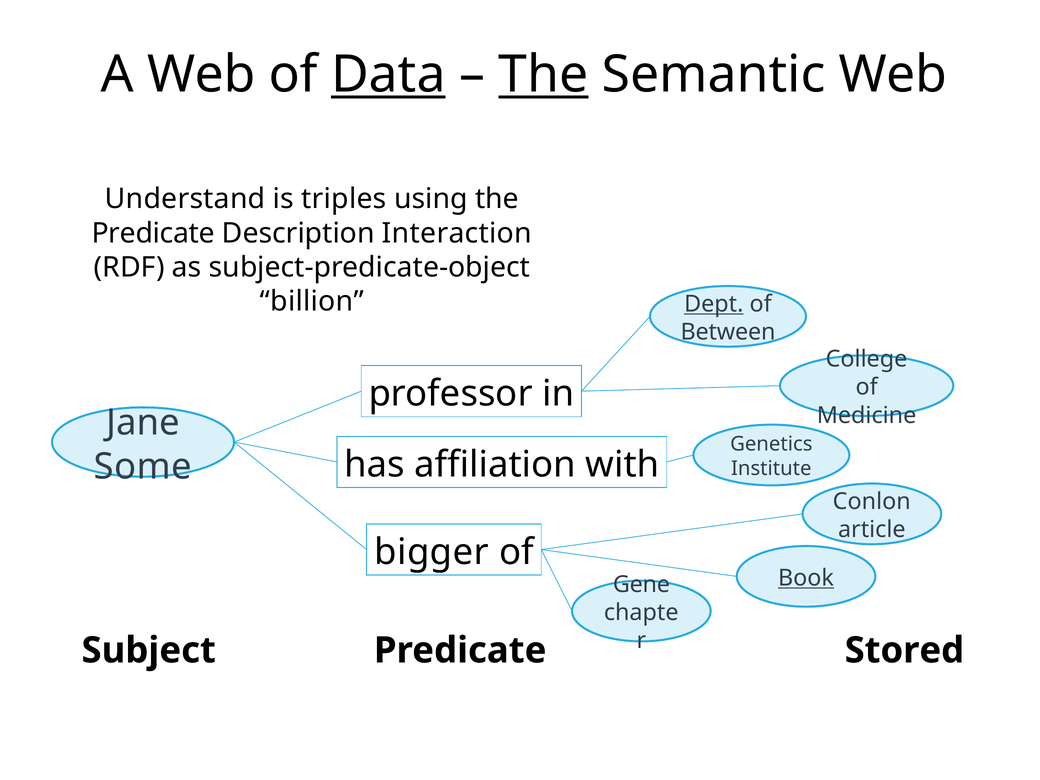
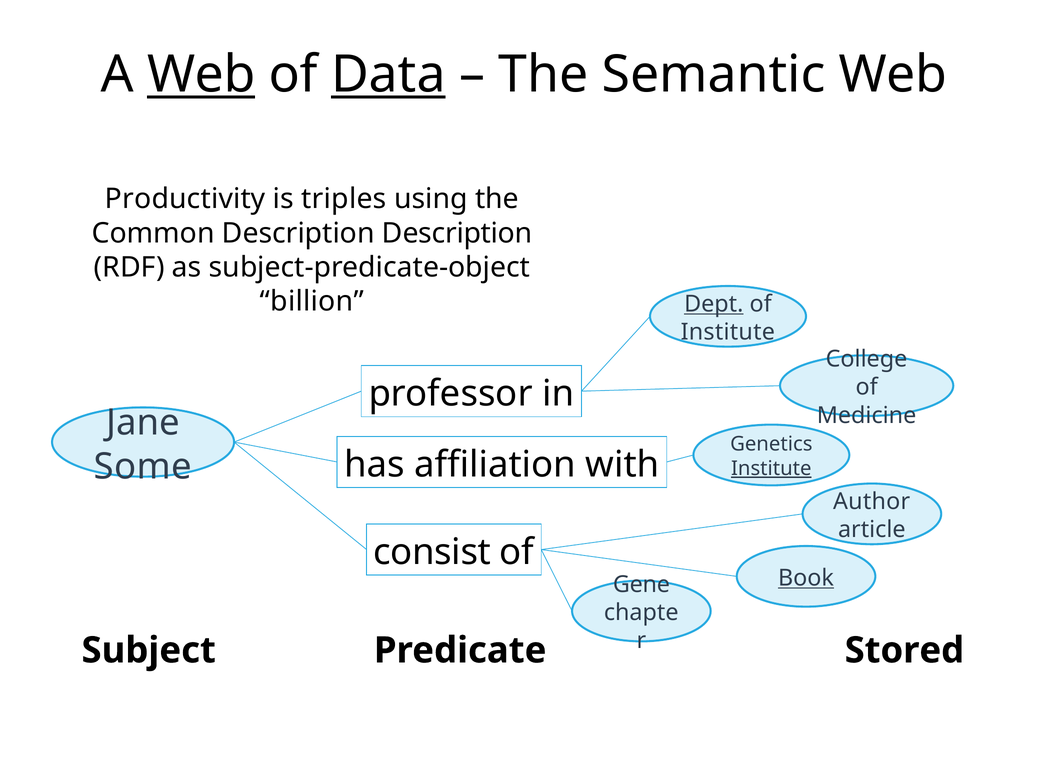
Web underline: none -> present (201, 75)
The underline: present -> none (543, 75)
Understand: Understand -> Productivity (185, 199)
Predicate: Predicate -> Common (153, 233)
Description Interaction: Interaction -> Description (457, 233)
Between: Between -> Institute (728, 332)
Institute underline: none -> present (771, 469)
Conlon: Conlon -> Author (872, 501)
bigger: bigger -> consist (432, 552)
